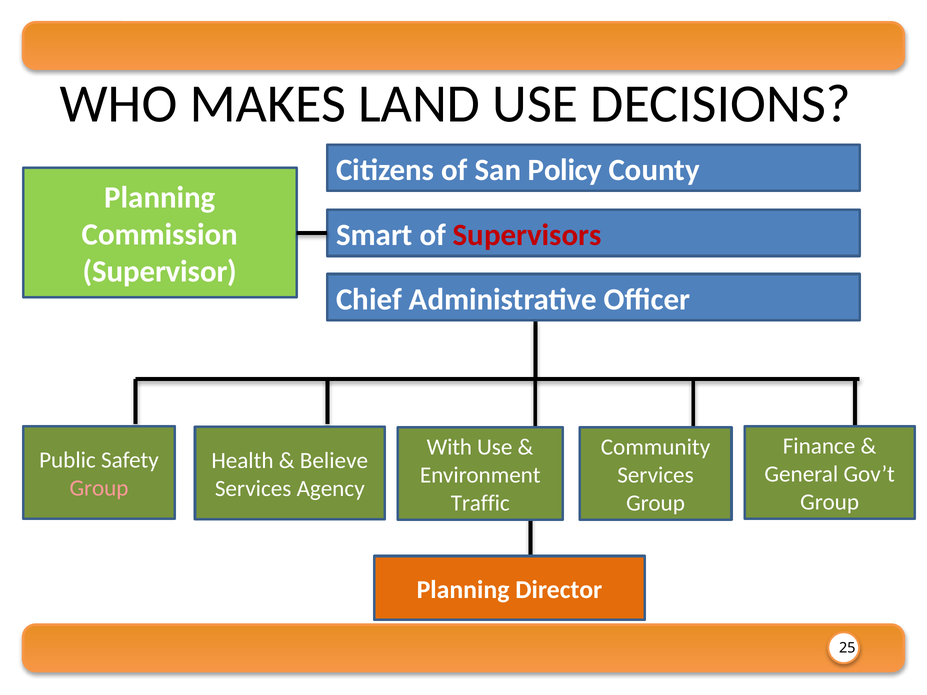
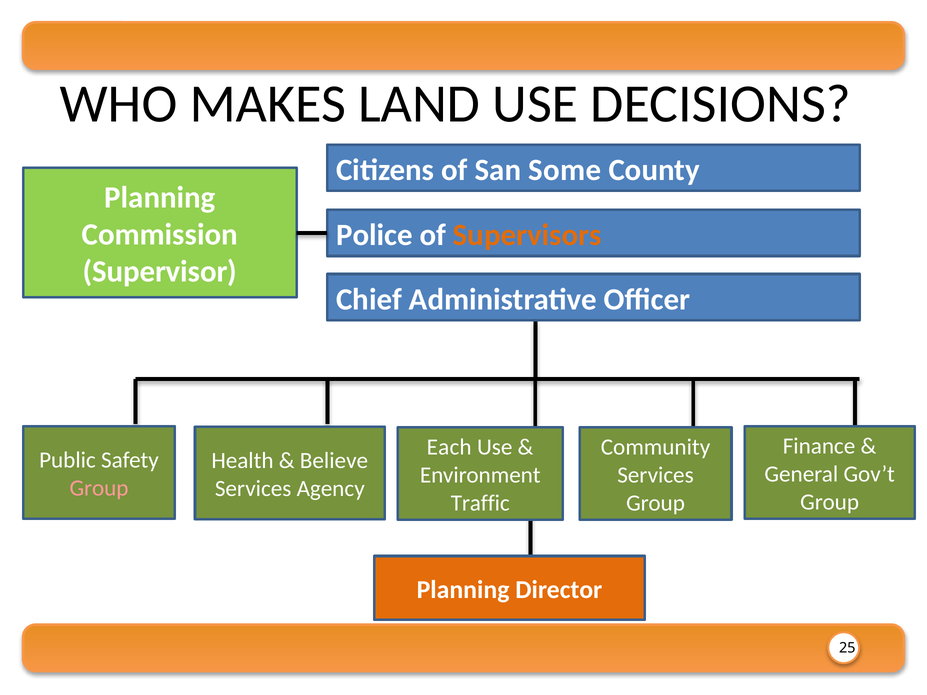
Policy: Policy -> Some (565, 170)
Smart: Smart -> Police (374, 235)
Supervisors colour: red -> orange (527, 235)
With: With -> Each (449, 447)
